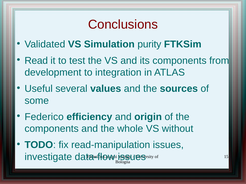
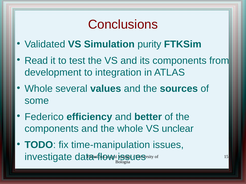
Useful: Useful -> Whole (39, 89)
origin: origin -> better (148, 117)
without: without -> unclear (178, 129)
read-manipulation: read-manipulation -> time-manipulation (111, 145)
